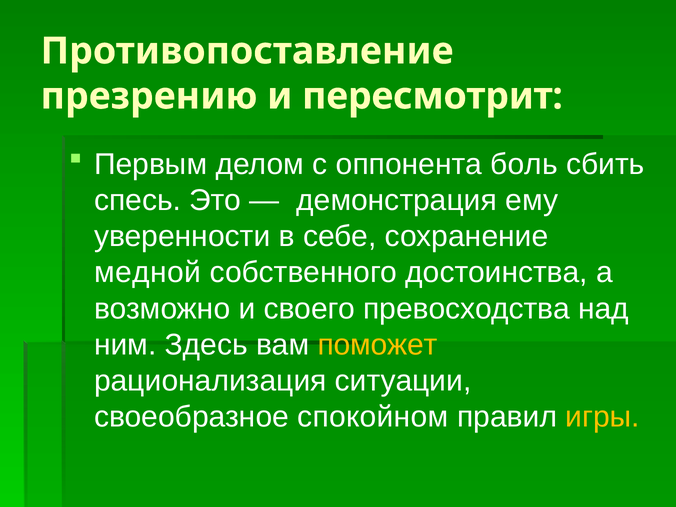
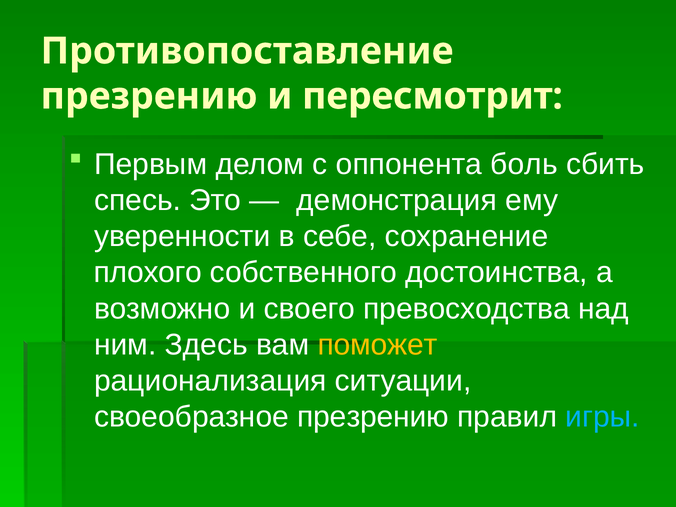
медной: медной -> плохого (148, 273)
своеобразное спокойном: спокойном -> презрению (373, 417)
игры colour: yellow -> light blue (603, 417)
